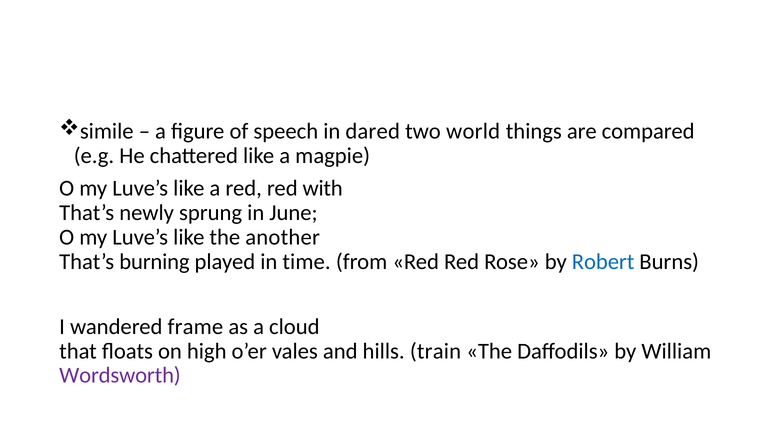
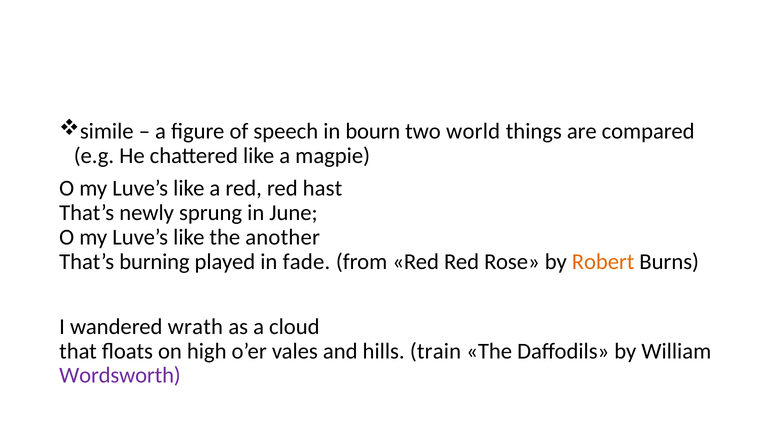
dared: dared -> bourn (373, 131)
with: with -> hast (322, 188)
time: time -> fade (306, 262)
Robert colour: blue -> orange (603, 262)
frame: frame -> wrath (195, 327)
